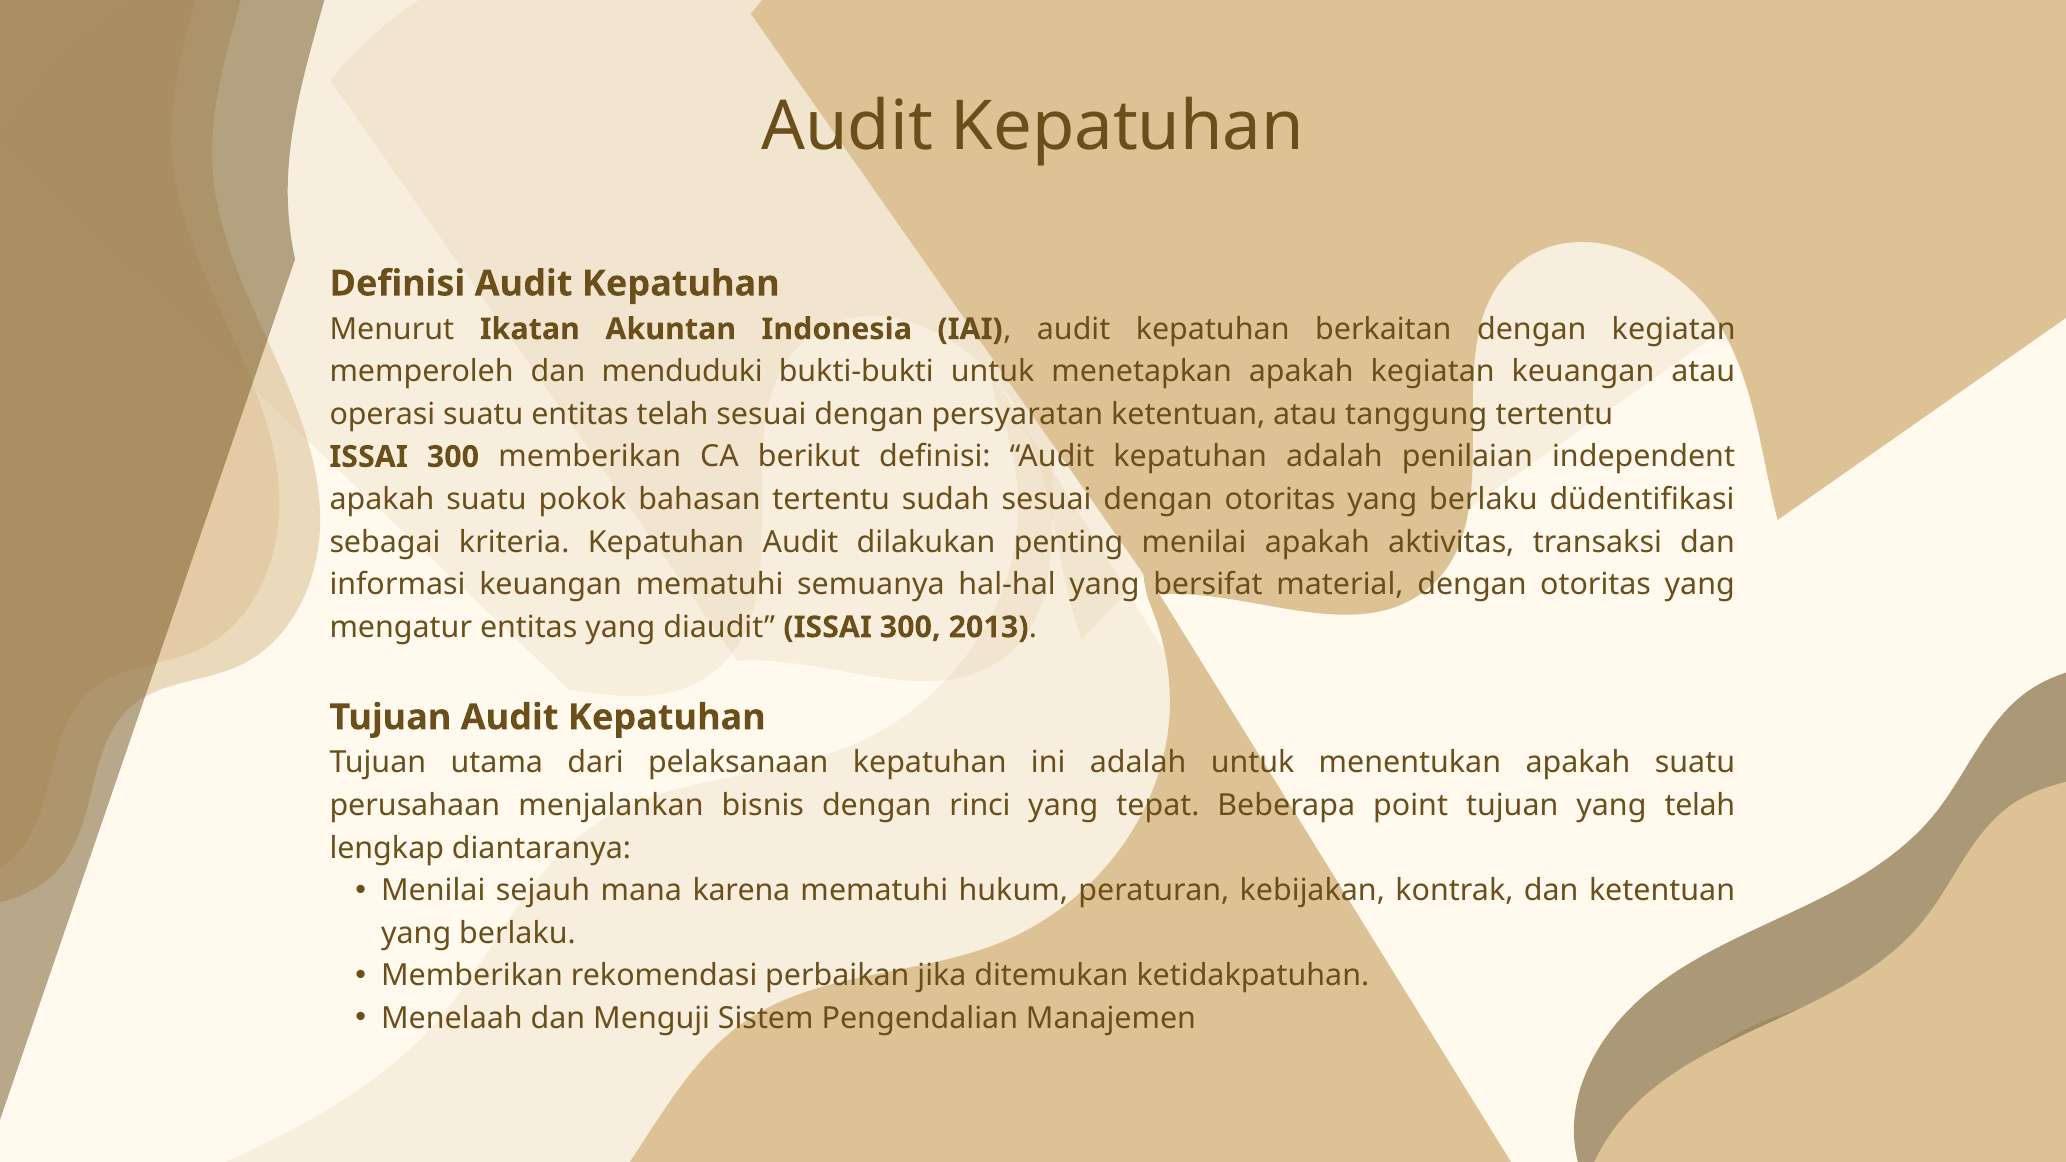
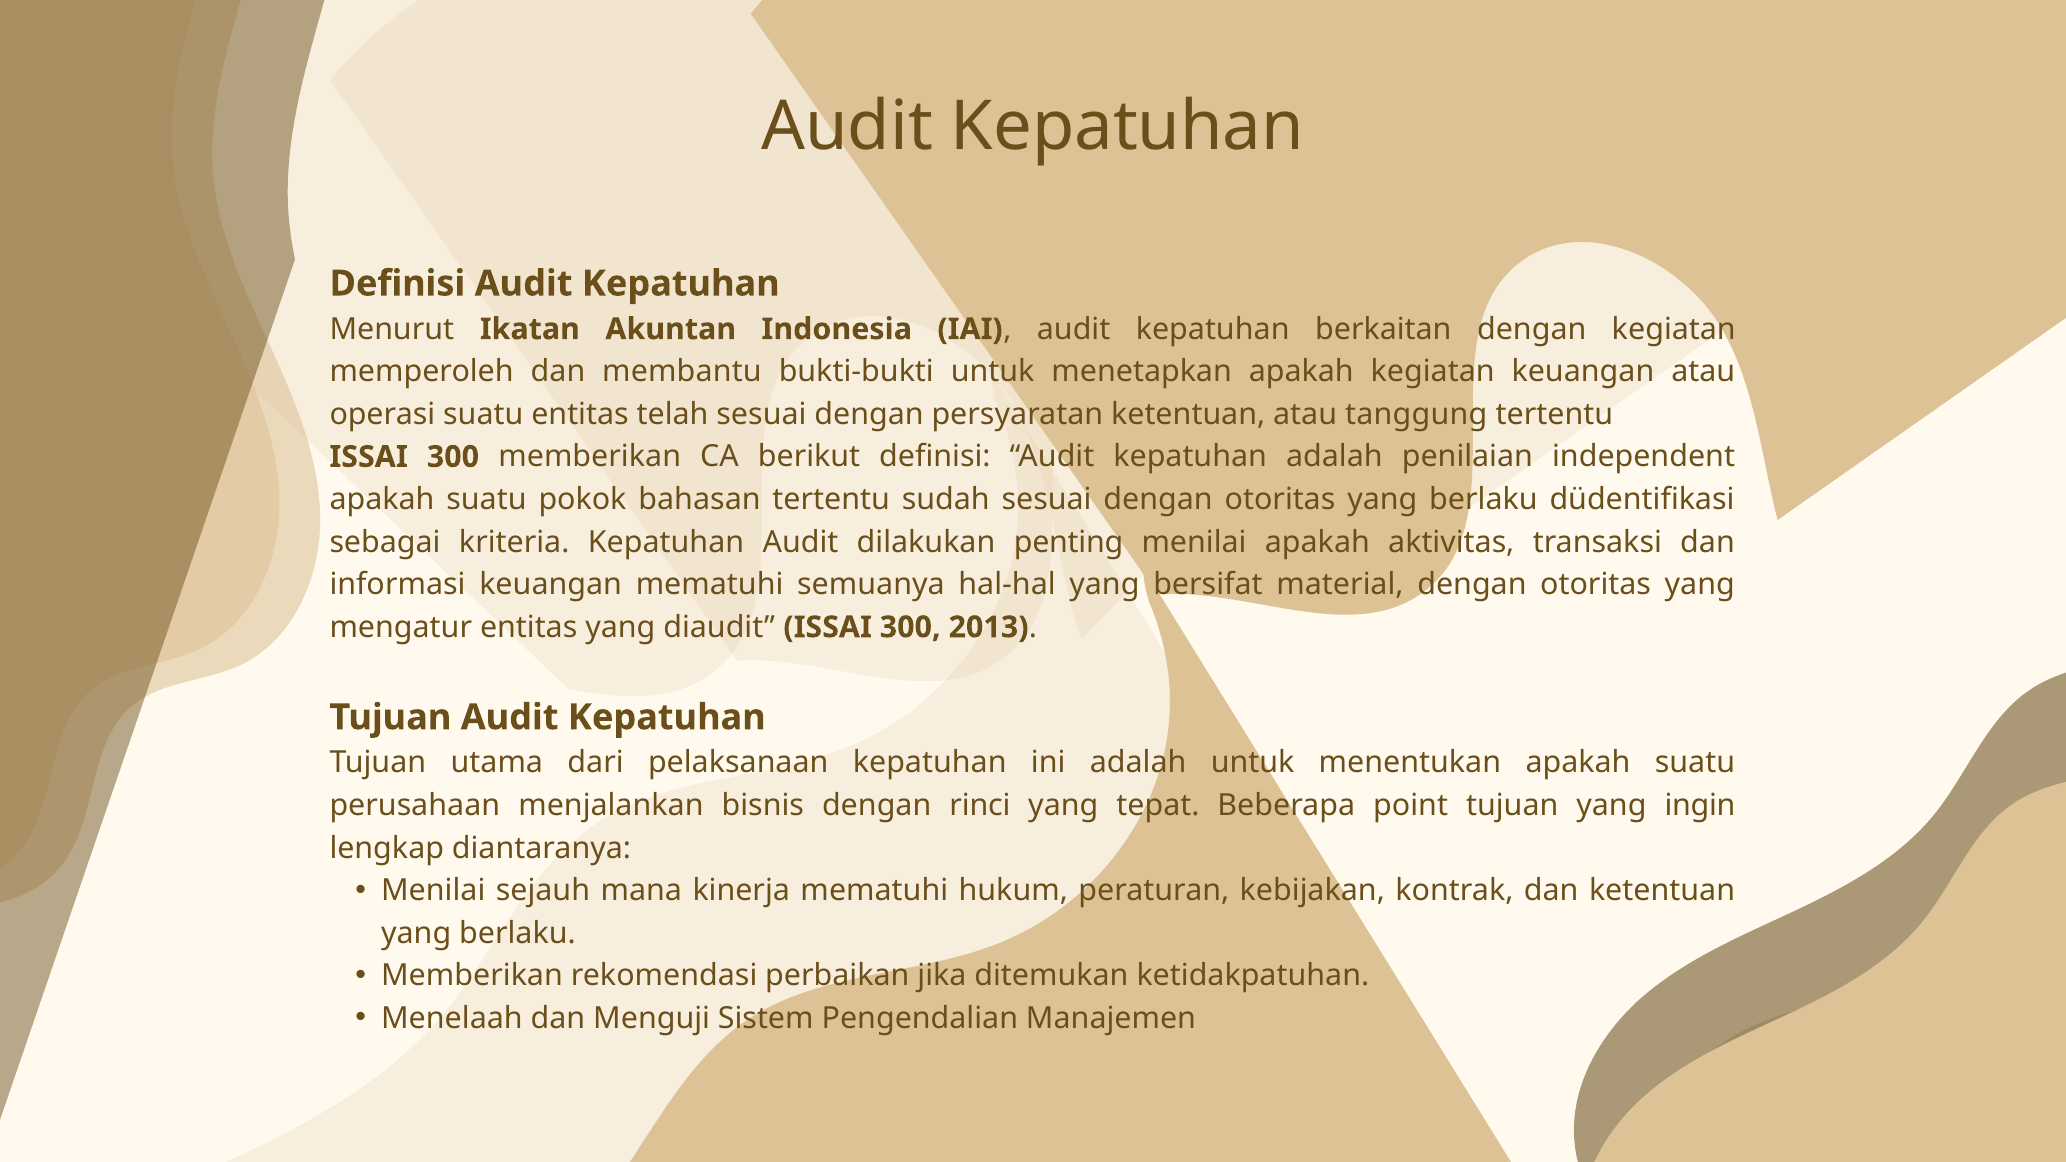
menduduki: menduduki -> membantu (682, 372)
yang telah: telah -> ingin (1700, 806)
karena: karena -> kinerja (741, 891)
